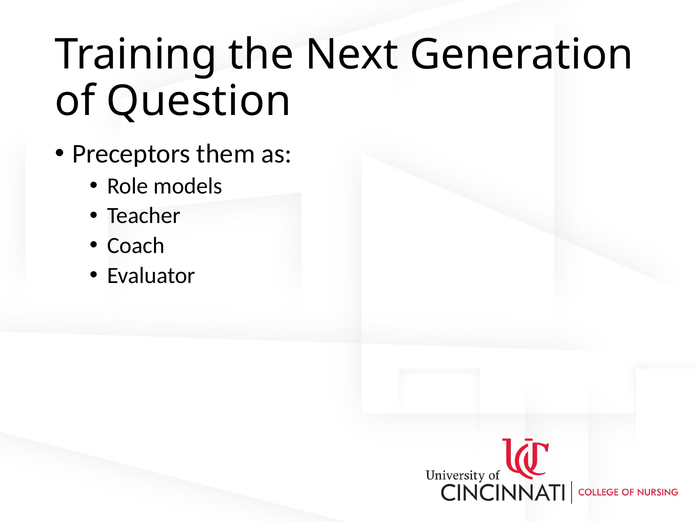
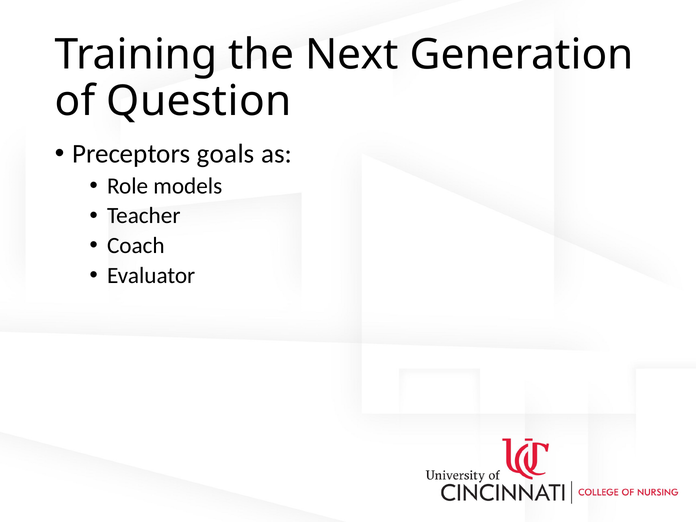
them: them -> goals (226, 154)
